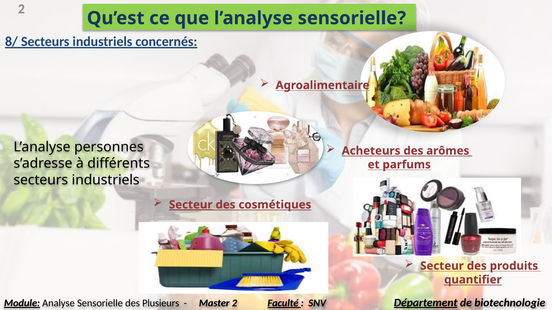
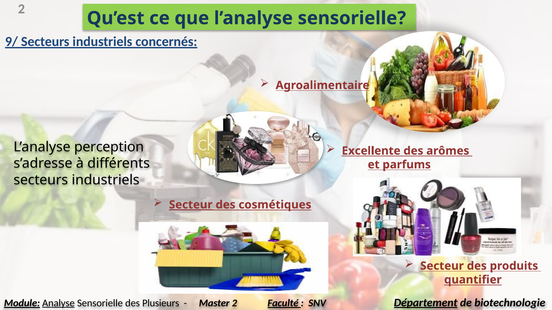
8/: 8/ -> 9/ (11, 42)
personnes: personnes -> perception (109, 147)
Acheteurs: Acheteurs -> Excellente (371, 151)
Analyse underline: none -> present (58, 303)
